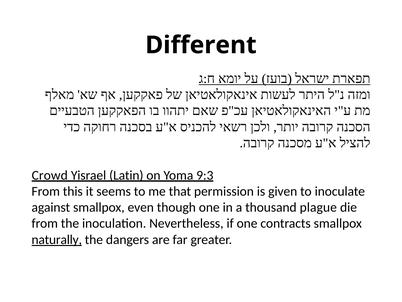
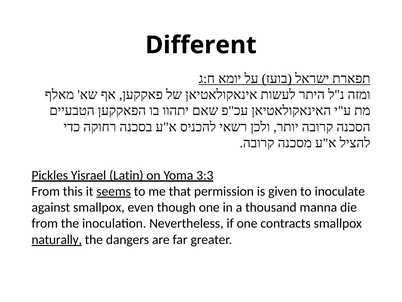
Crowd: Crowd -> Pickles (50, 175)
9:3: 9:3 -> 3:3 (205, 175)
seems underline: none -> present (114, 191)
plague: plague -> manna (318, 207)
